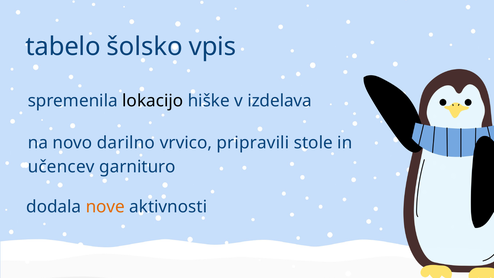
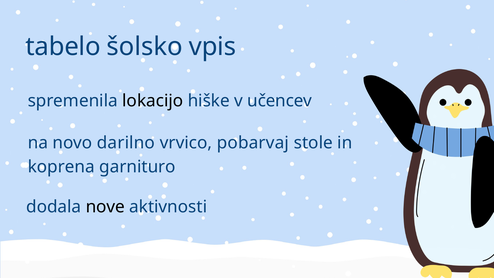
izdelava: izdelava -> učencev (280, 101)
pripravili: pripravili -> pobarvaj (253, 143)
učencev: učencev -> koprena (61, 167)
nove colour: orange -> black (105, 207)
